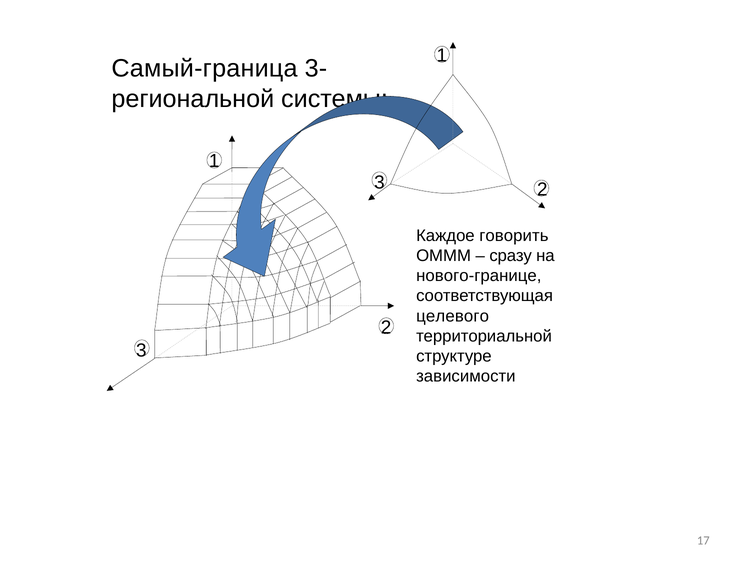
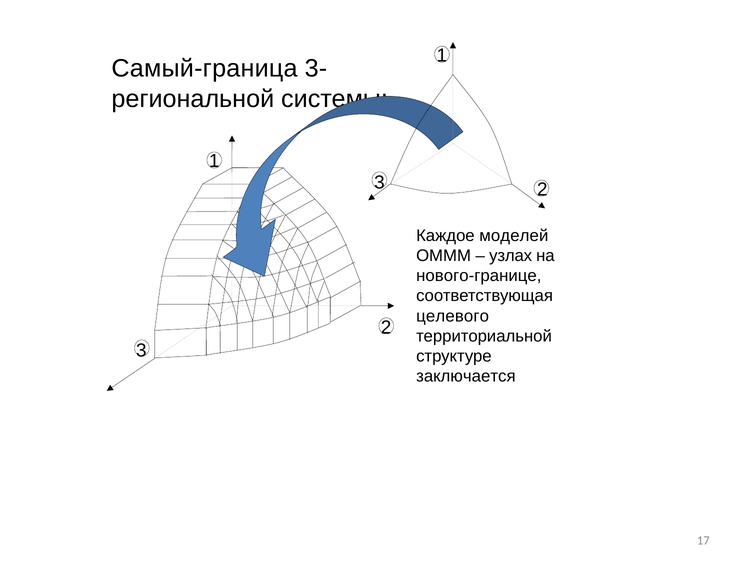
говорить: говорить -> моделей (514, 236)
сразу: сразу -> узлах (511, 256)
зависимости: зависимости -> заключается (466, 377)
